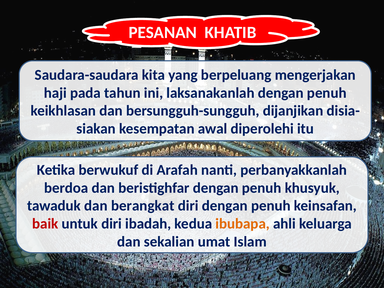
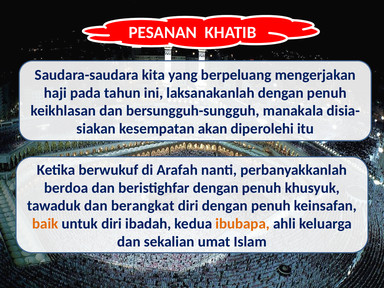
dijanjikan: dijanjikan -> manakala (293, 111)
awal: awal -> akan (213, 129)
baik colour: red -> orange (45, 224)
